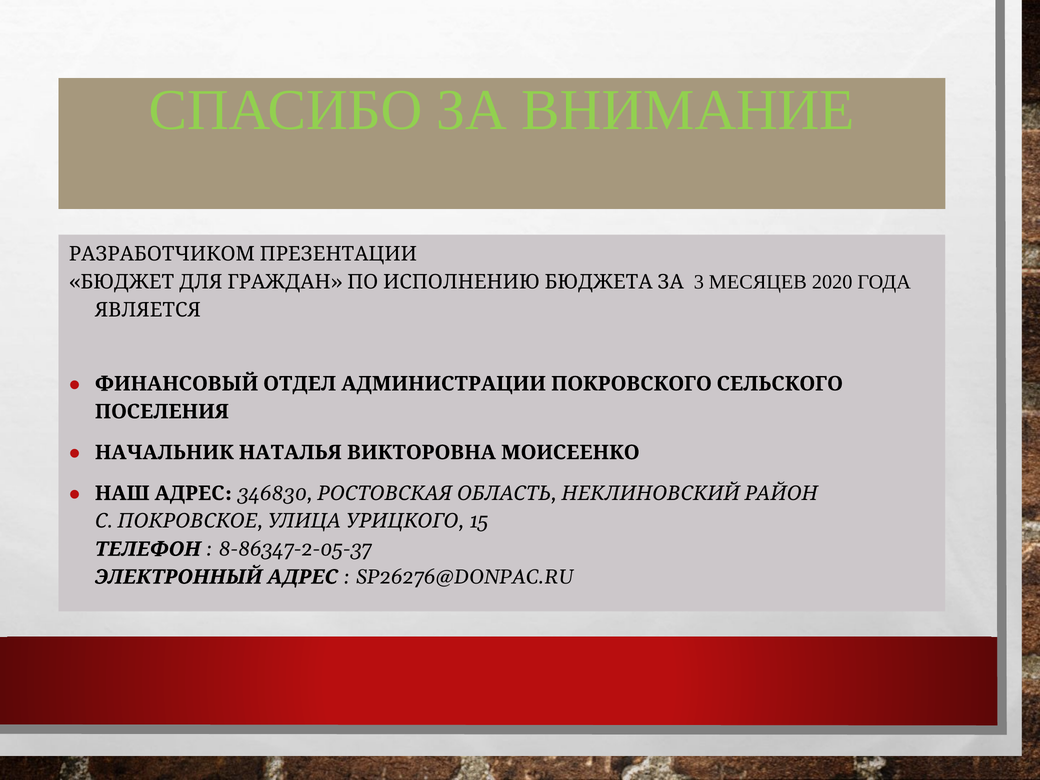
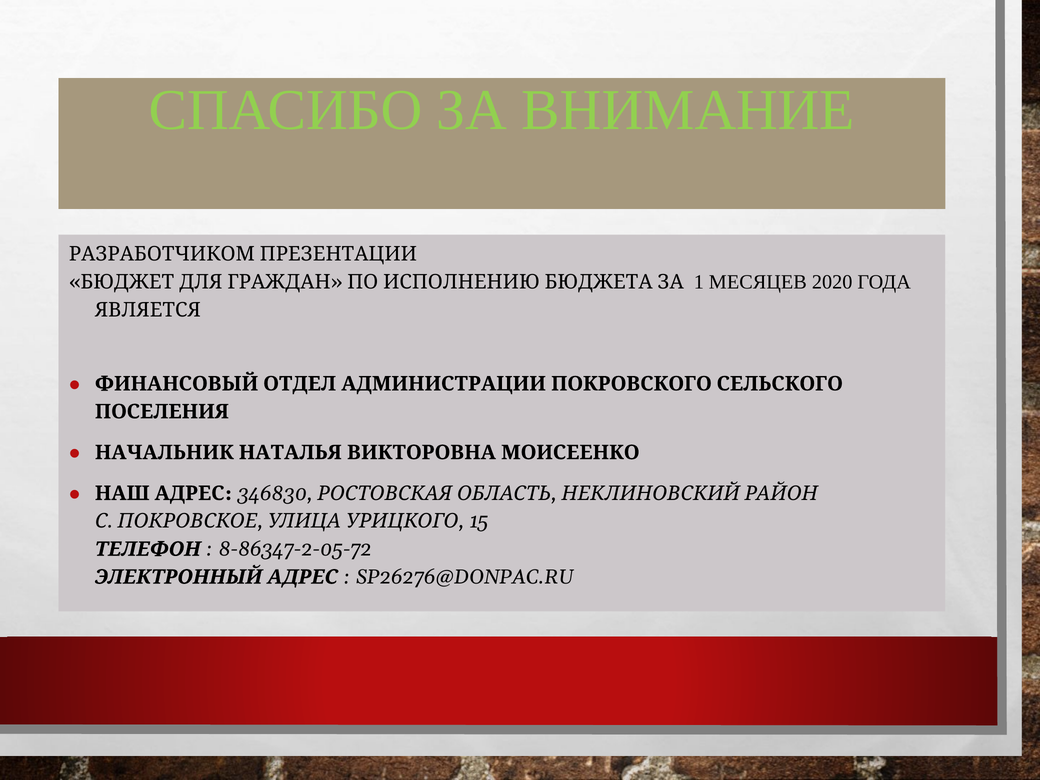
3: 3 -> 1 (699, 282)
8-86347-2-05-37: 8-86347-2-05-37 -> 8-86347-2-05-72 (295, 549)
